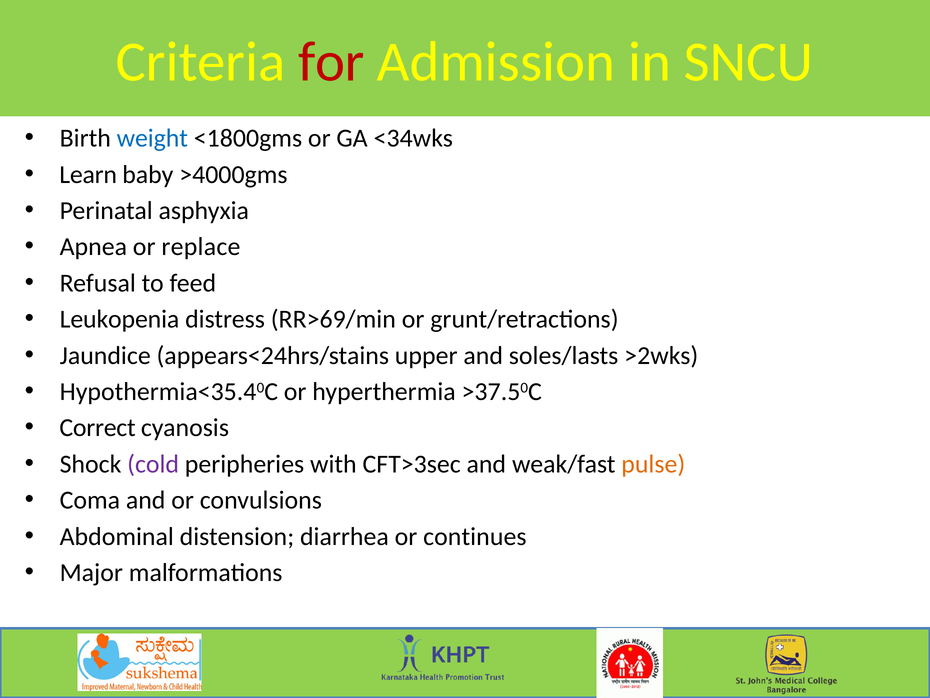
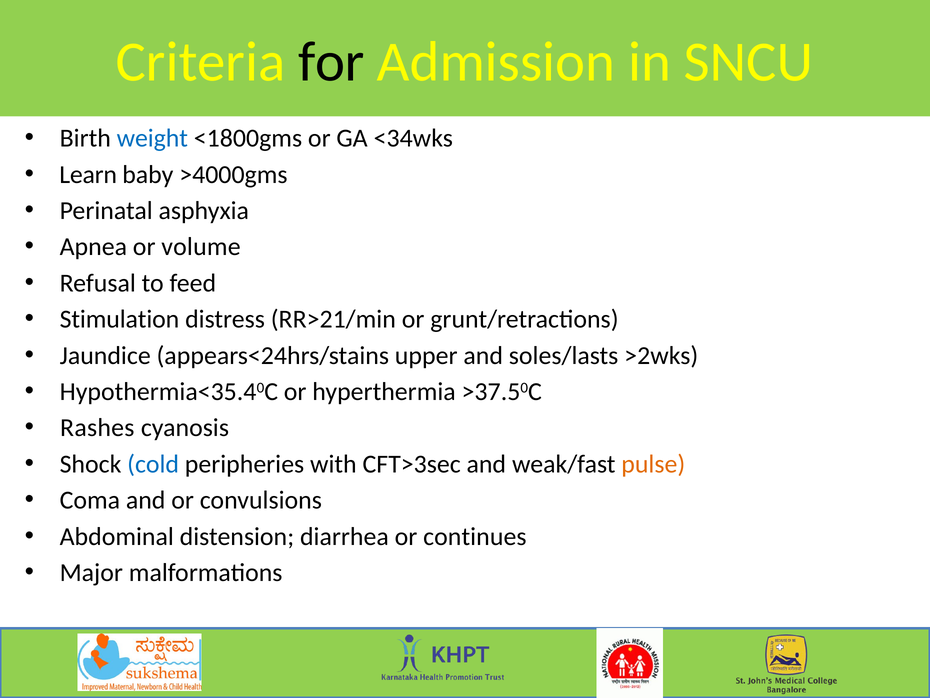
for colour: red -> black (331, 62)
replace: replace -> volume (201, 247)
Leukopenia: Leukopenia -> Stimulation (119, 319)
RR>69/min: RR>69/min -> RR>21/min (333, 319)
Correct: Correct -> Rashes (97, 428)
cold colour: purple -> blue (153, 464)
